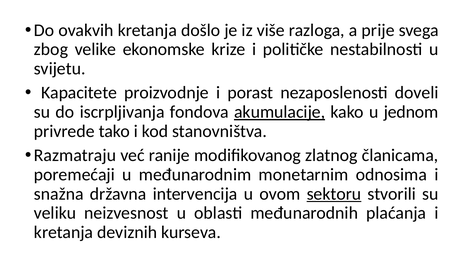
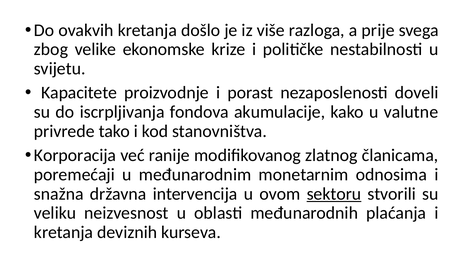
akumulacije underline: present -> none (280, 112)
jednom: jednom -> valutne (411, 112)
Razmatraju: Razmatraju -> Korporacija (75, 156)
